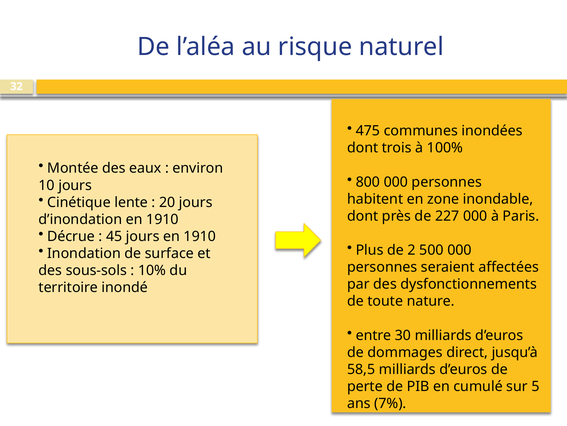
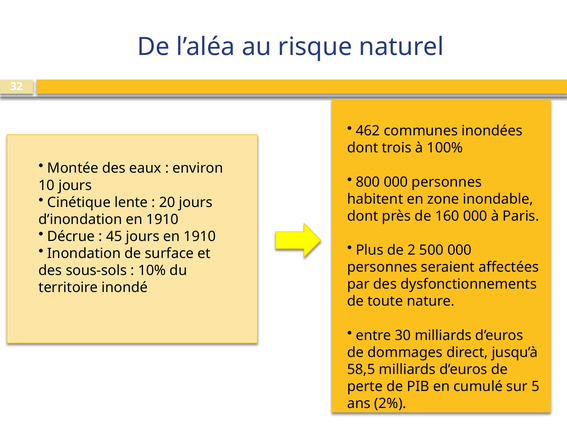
475: 475 -> 462 (368, 131)
227: 227 -> 160 (447, 216)
7%: 7% -> 2% (390, 403)
